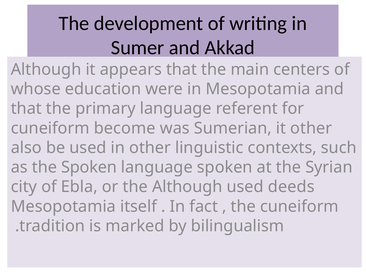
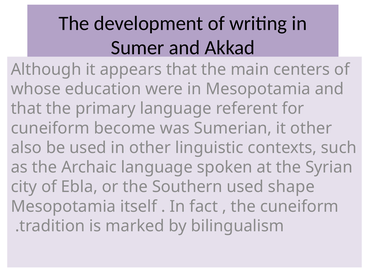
the Spoken: Spoken -> Archaic (89, 167)
the Although: Although -> Southern (187, 187)
deeds: deeds -> shape (291, 187)
